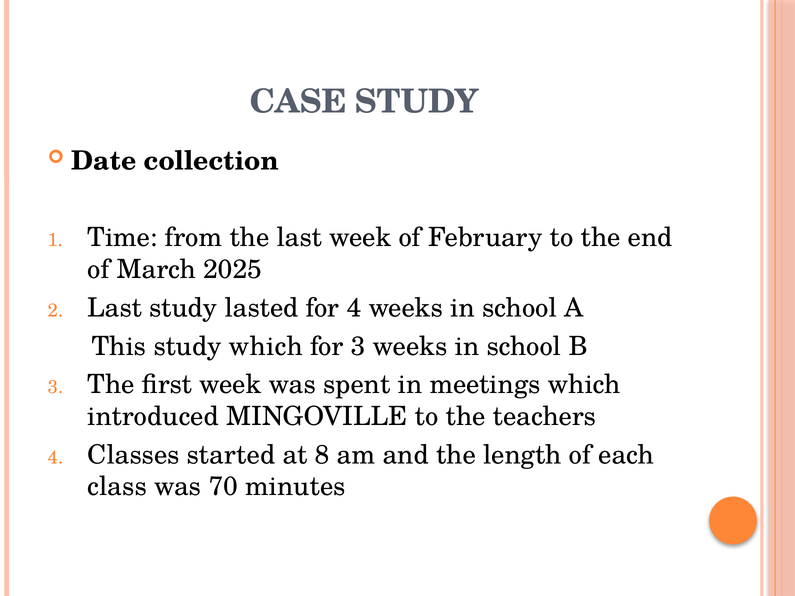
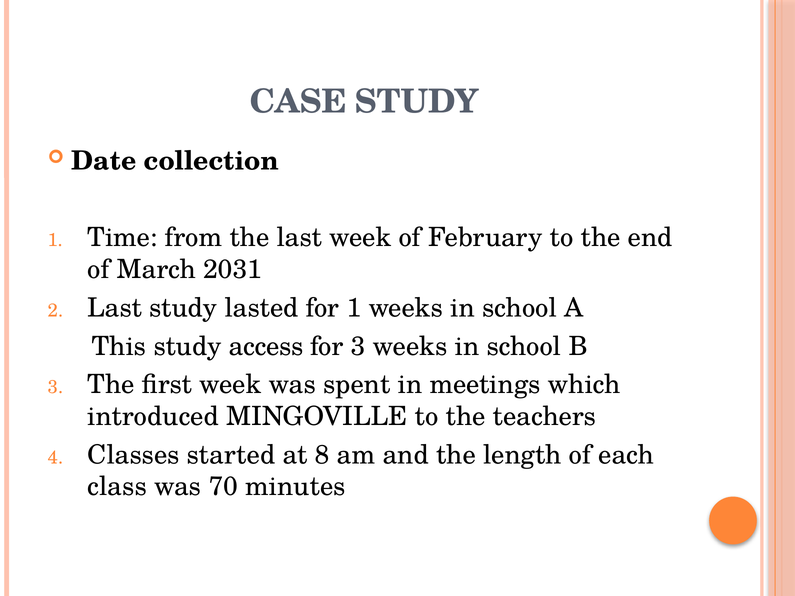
2025: 2025 -> 2031 (233, 270)
for 4: 4 -> 1 (354, 308)
study which: which -> access (266, 346)
